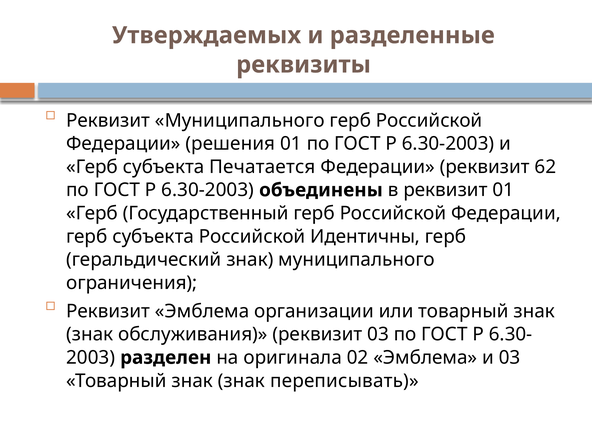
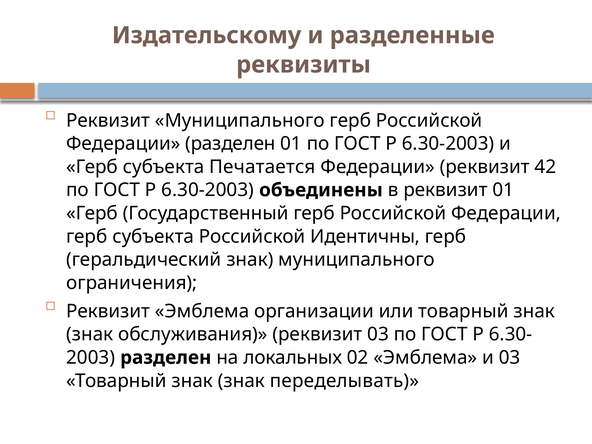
Утверждаемых: Утверждаемых -> Издательскому (207, 35)
Федерации решения: решения -> разделен (230, 144)
62: 62 -> 42 (545, 167)
оригинала: оригинала -> локальных (293, 358)
переписывать: переписывать -> переделывать (344, 381)
